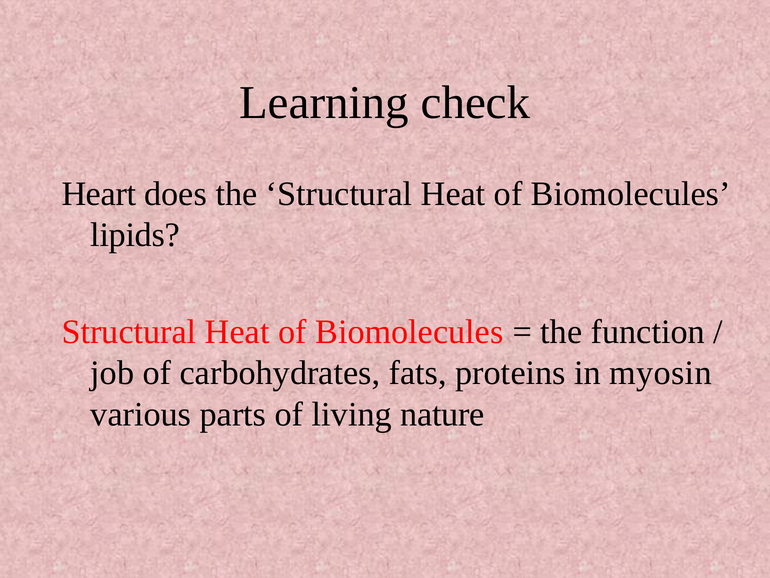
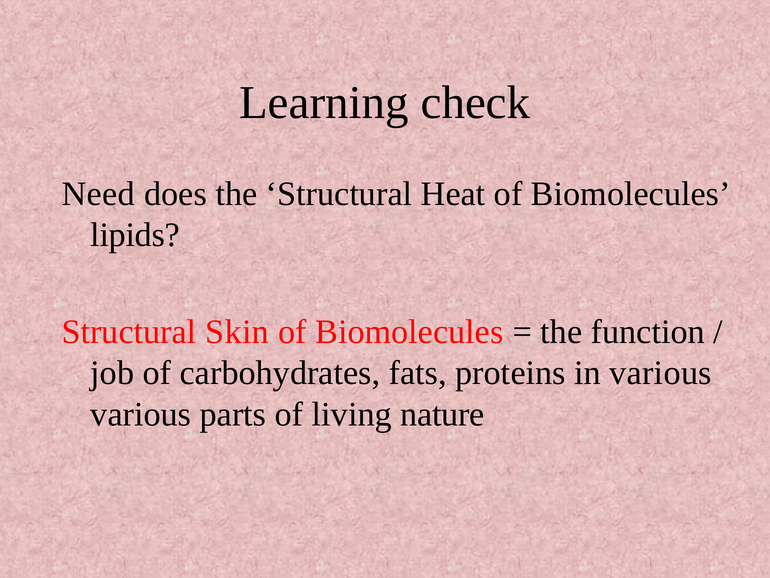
Heart: Heart -> Need (98, 194)
Heat: Heat -> Skin (237, 332)
in myosin: myosin -> various (661, 373)
